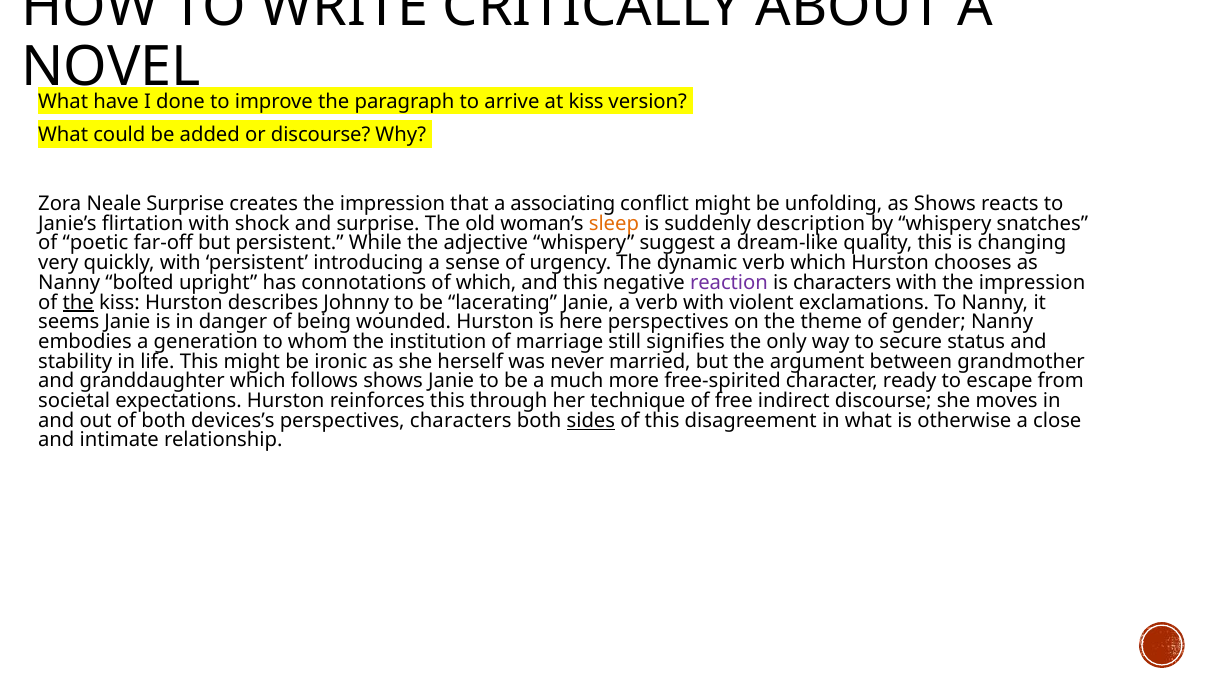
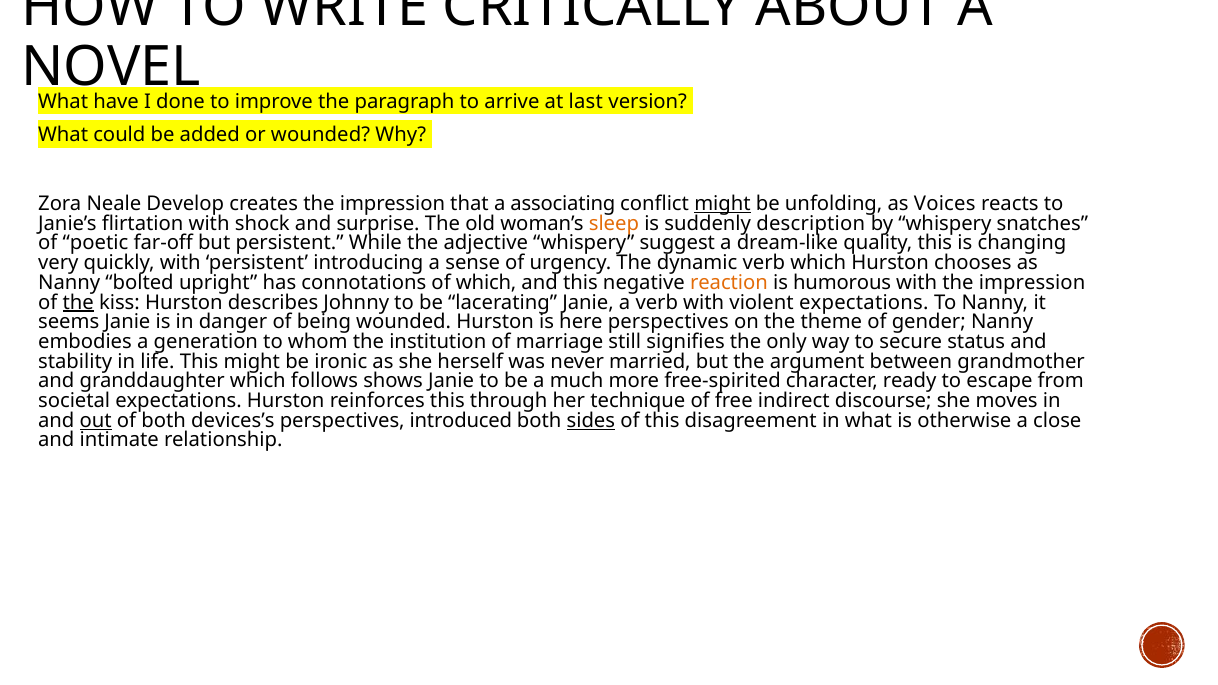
at kiss: kiss -> last (586, 102)
or discourse: discourse -> wounded (321, 135)
Neale Surprise: Surprise -> Develop (185, 204)
might underline: none -> present (722, 204)
as Shows: Shows -> Voices (945, 204)
reaction colour: purple -> orange (729, 283)
is characters: characters -> humorous (842, 283)
violent exclamations: exclamations -> expectations (864, 302)
out underline: none -> present (96, 421)
perspectives characters: characters -> introduced (461, 421)
